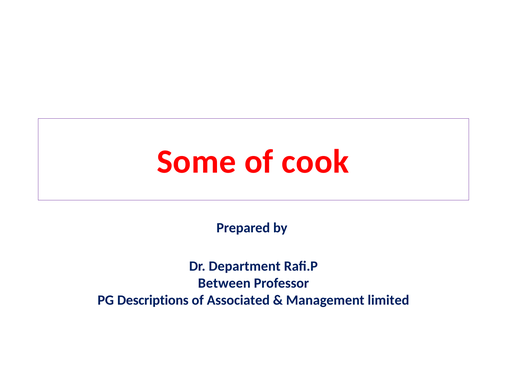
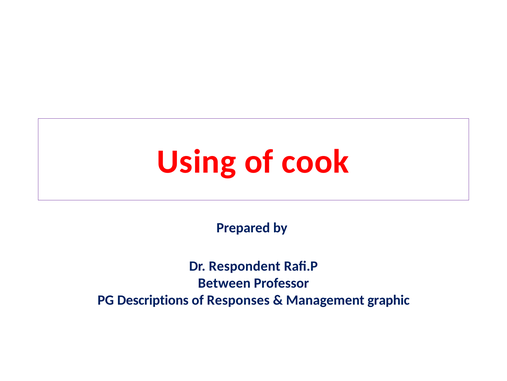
Some: Some -> Using (196, 161)
Department: Department -> Respondent (245, 266)
Associated: Associated -> Responses (238, 300)
limited: limited -> graphic (389, 300)
